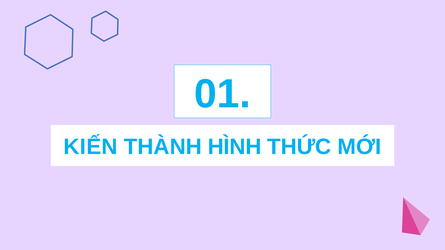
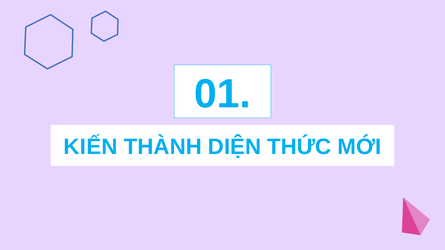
HÌNH: HÌNH -> DIỆN (235, 147)
